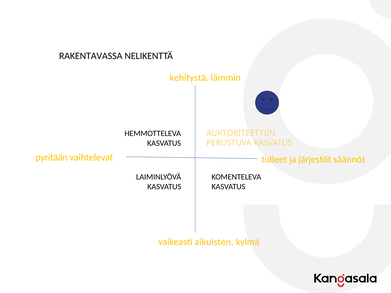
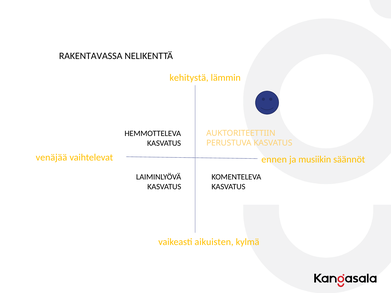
pyritään: pyritään -> venäjää (51, 157)
tulleet: tulleet -> ennen (274, 159)
järjestöt: järjestöt -> musiikin (315, 159)
